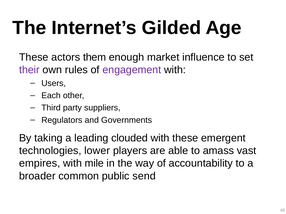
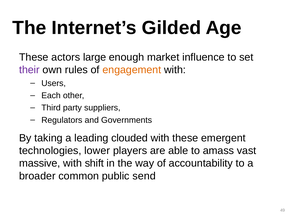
them: them -> large (95, 57)
engagement colour: purple -> orange (132, 70)
empires: empires -> massive (40, 164)
mile: mile -> shift (94, 164)
